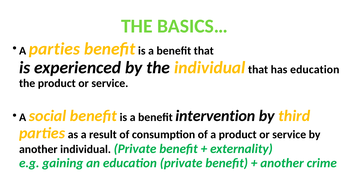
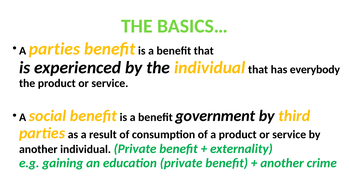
has education: education -> everybody (315, 70)
intervention: intervention -> government (215, 116)
